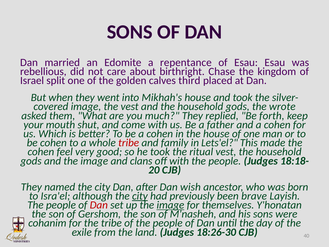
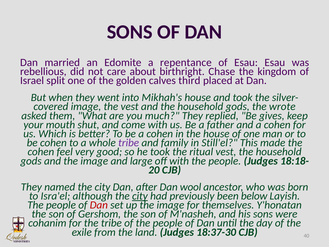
forth: forth -> gives (272, 116)
tribe colour: red -> purple (129, 143)
Lets'el: Lets'el -> Still'el (219, 143)
clans: clans -> large (141, 161)
wish: wish -> wool (191, 187)
brave: brave -> below (254, 196)
image underline: present -> none (170, 205)
18:26-30: 18:26-30 -> 18:37-30 (216, 232)
